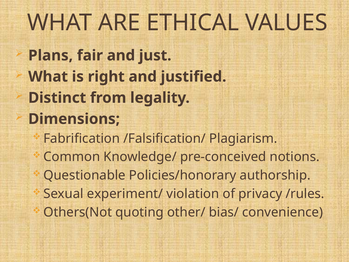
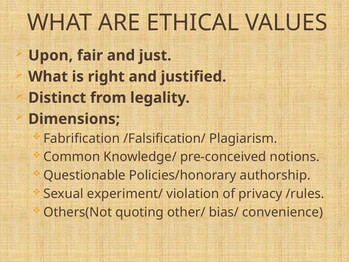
Plans: Plans -> Upon (51, 55)
